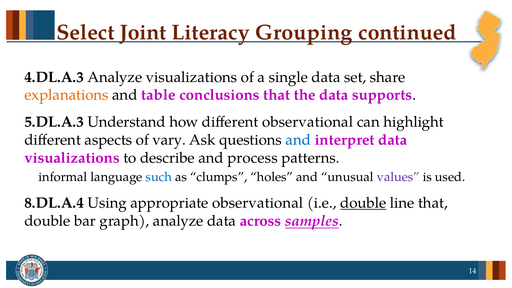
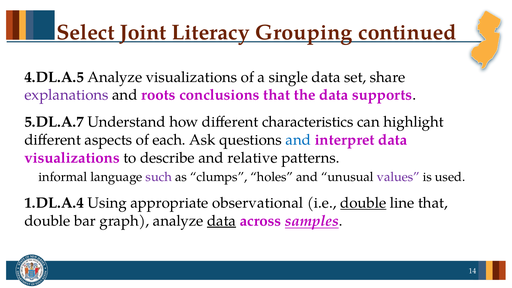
4.DL.A.3: 4.DL.A.3 -> 4.DL.A.5 (54, 77)
explanations colour: orange -> purple (67, 95)
table: table -> roots (158, 95)
5.DL.A.3: 5.DL.A.3 -> 5.DL.A.7 (54, 122)
different observational: observational -> characteristics (308, 122)
vary: vary -> each (169, 140)
process: process -> relative (253, 158)
such colour: blue -> purple (159, 177)
8.DL.A.4: 8.DL.A.4 -> 1.DL.A.4 (54, 203)
data underline: none -> present (222, 221)
